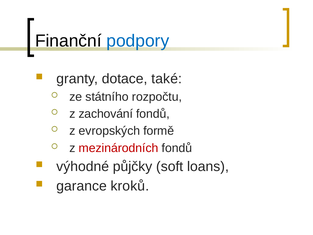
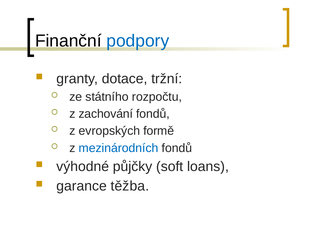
také: také -> tržní (167, 79)
mezinárodních colour: red -> blue (119, 148)
kroků: kroků -> těžba (130, 186)
